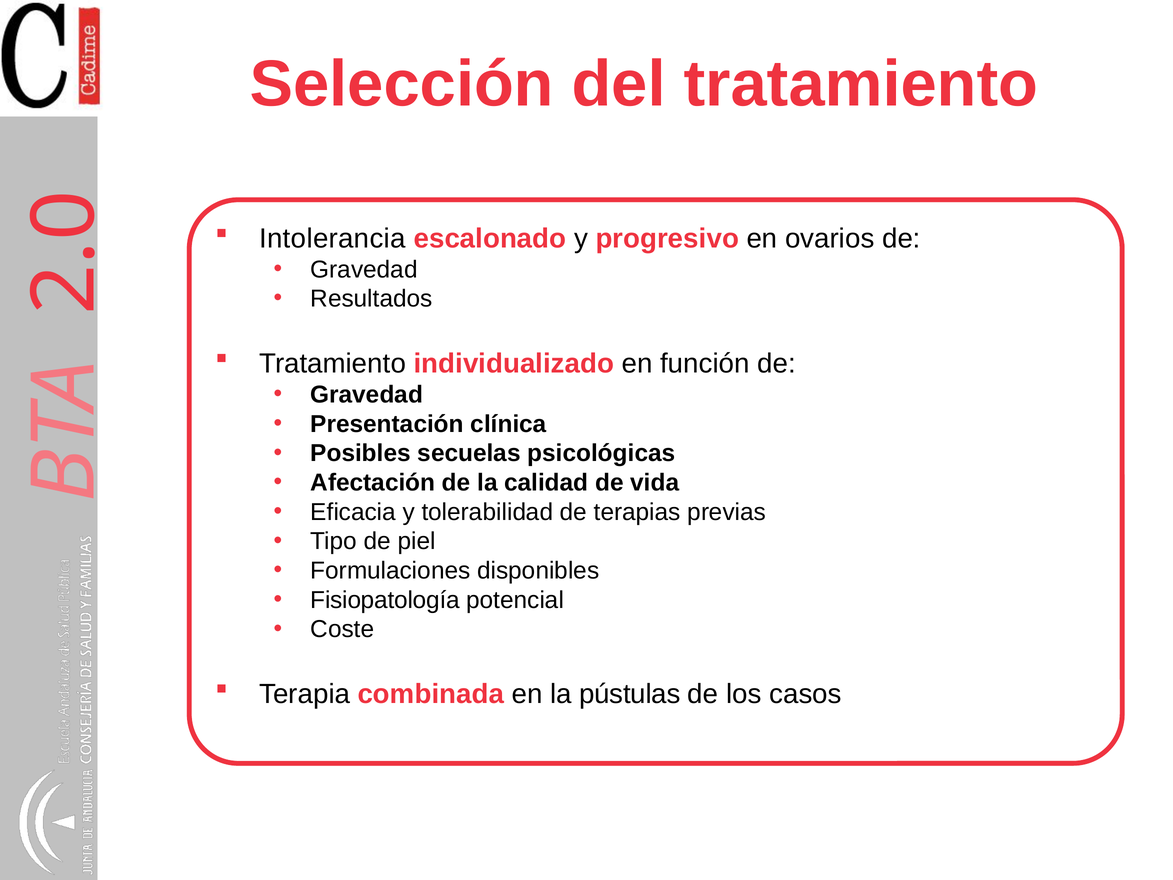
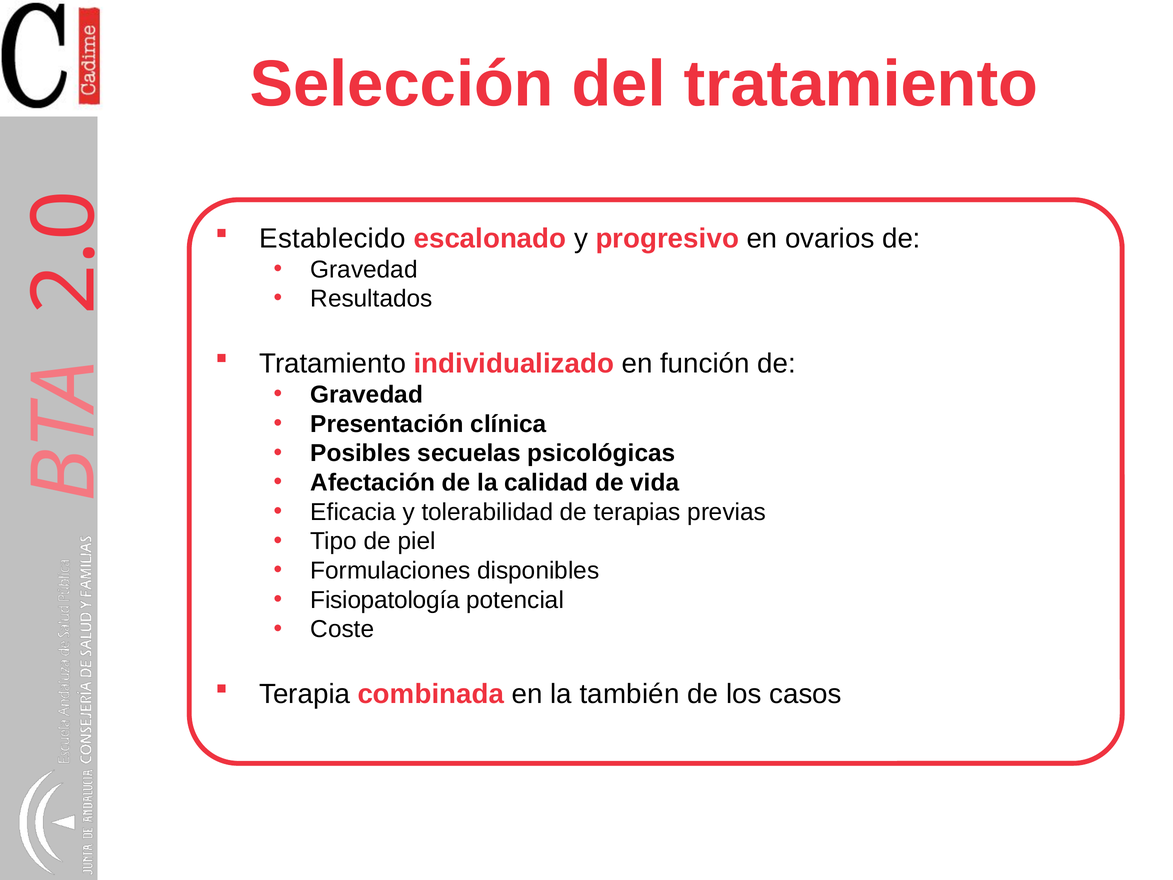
Intolerancia: Intolerancia -> Establecido (332, 238)
pústulas: pústulas -> también (630, 694)
